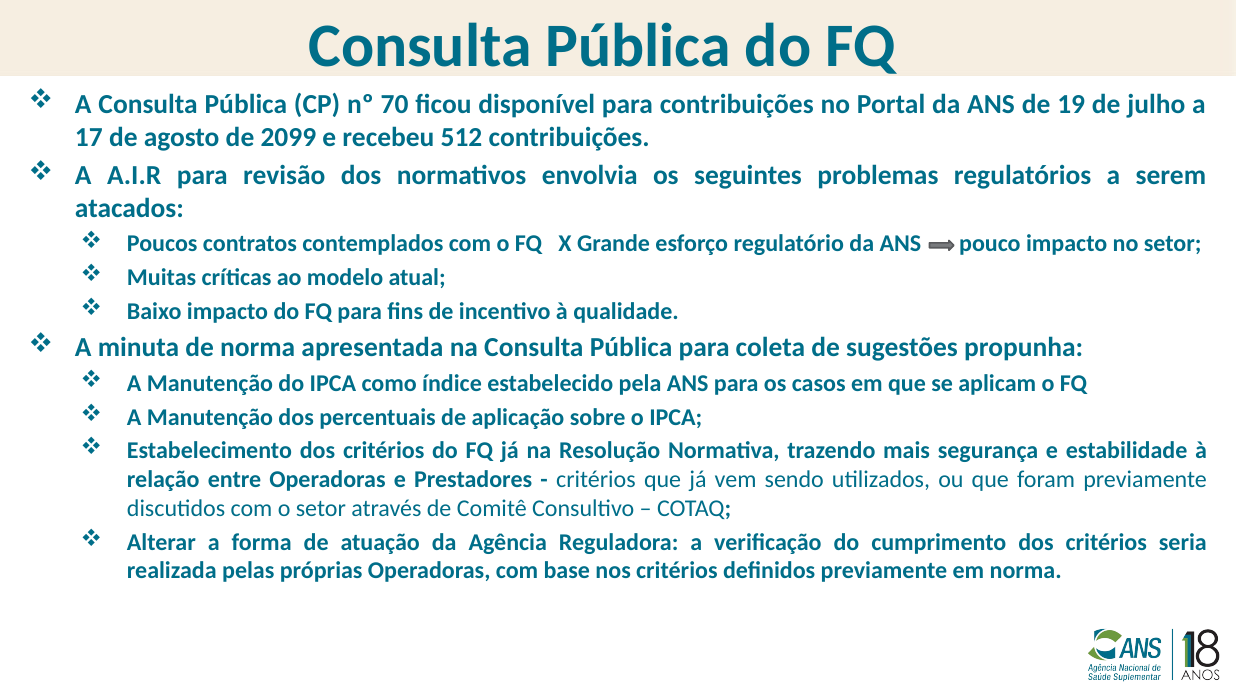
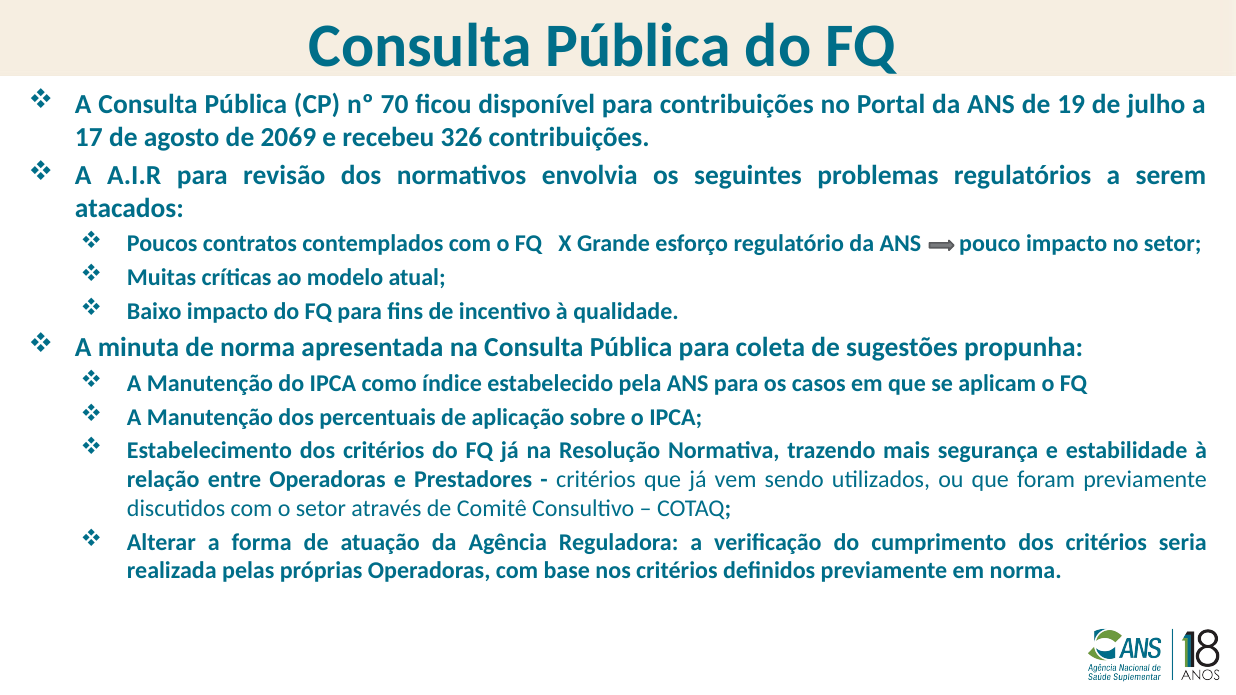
2099: 2099 -> 2069 (288, 137)
512: 512 -> 326 (462, 137)
